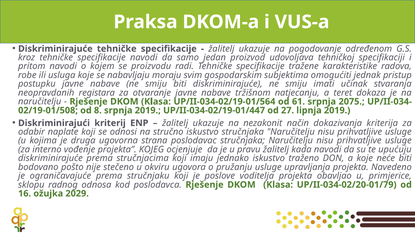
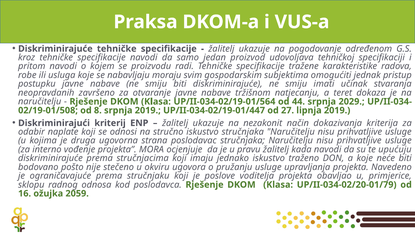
registara: registara -> završeno (97, 93)
61: 61 -> 44 (298, 102)
2075: 2075 -> 2029 (352, 102)
KOJEG: KOJEG -> MORA (151, 150)
2029: 2029 -> 2059 (77, 194)
